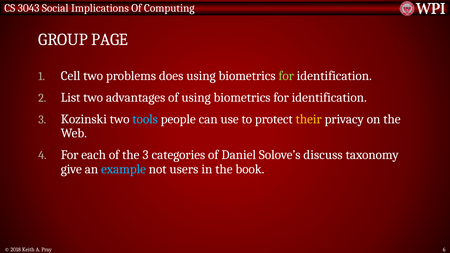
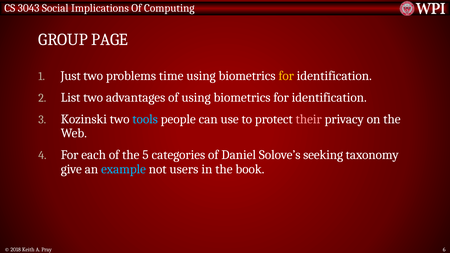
Cell: Cell -> Just (71, 76)
does: does -> time (171, 76)
for colour: light green -> yellow (286, 76)
their colour: yellow -> pink (309, 119)
the 3: 3 -> 5 (146, 155)
discuss: discuss -> seeking (323, 155)
